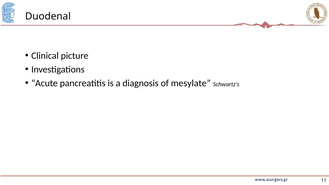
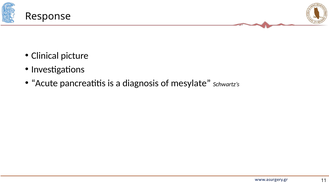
Duodenal: Duodenal -> Response (48, 16)
